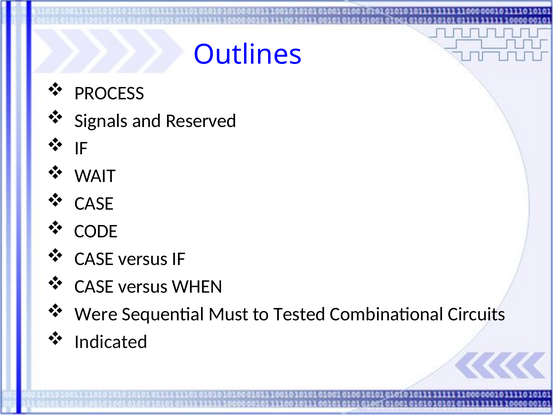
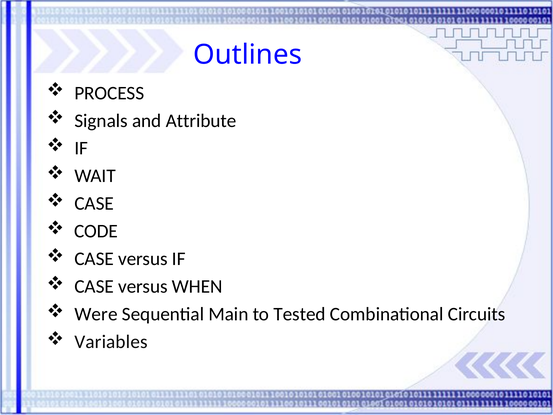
Reserved: Reserved -> Attribute (201, 121)
Must: Must -> Main (228, 314)
Indicated: Indicated -> Variables (111, 342)
